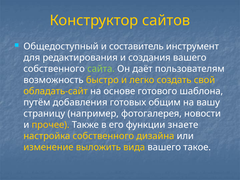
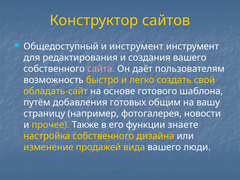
и составитель: составитель -> инструмент (136, 46)
сайта colour: light green -> pink (101, 69)
выложить: выложить -> продажей (98, 147)
такое: такое -> люди (197, 147)
